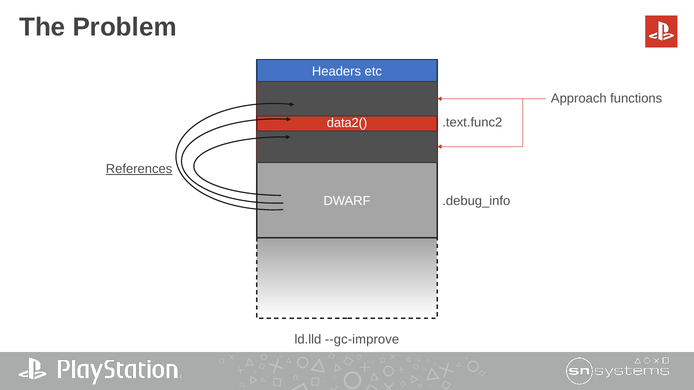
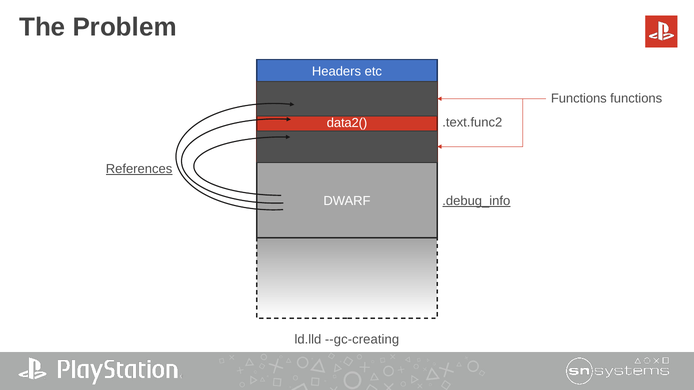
Approach: Approach -> Functions (579, 98)
.debug_info underline: none -> present (476, 201)
--gc-improve: --gc-improve -> --gc-creating (362, 340)
